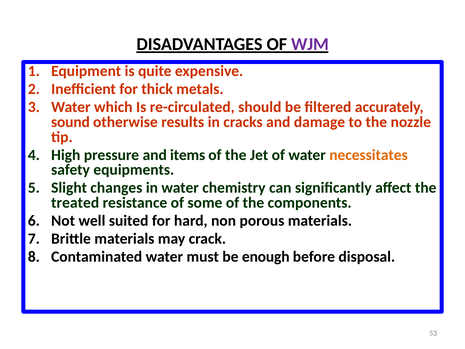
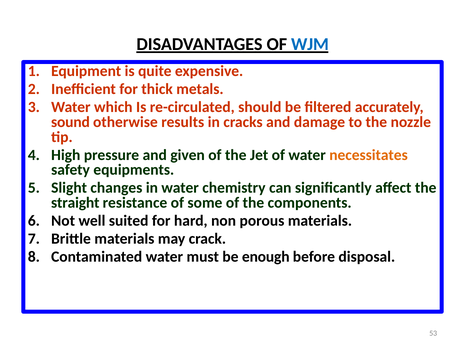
WJM colour: purple -> blue (310, 44)
items: items -> given (188, 155)
treated: treated -> straight (75, 203)
